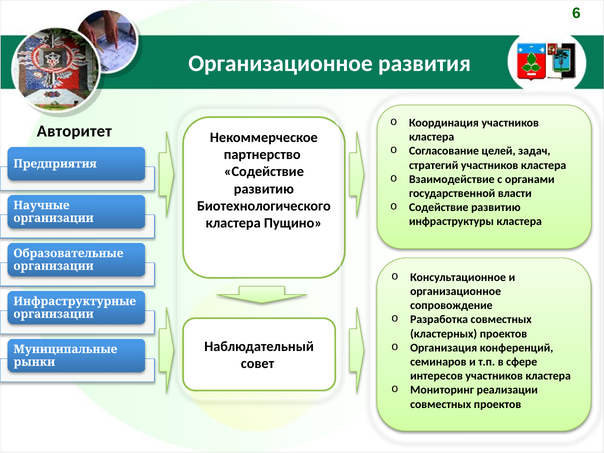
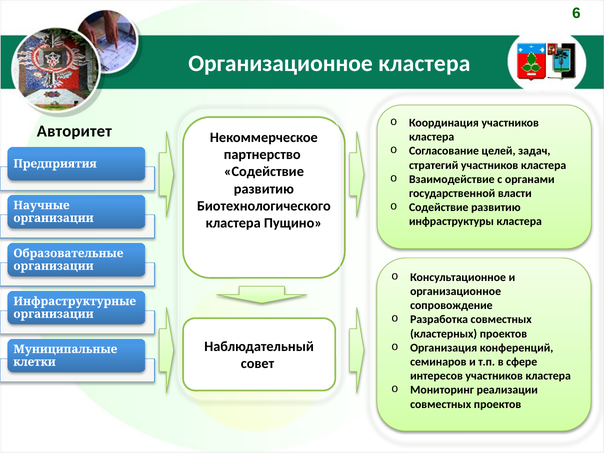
Организационное развития: развития -> кластера (424, 63)
рынки: рынки -> клетки (35, 362)
